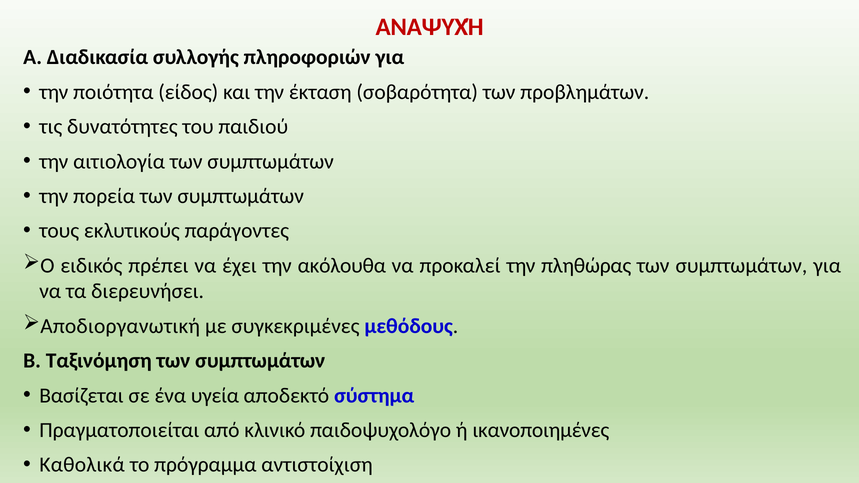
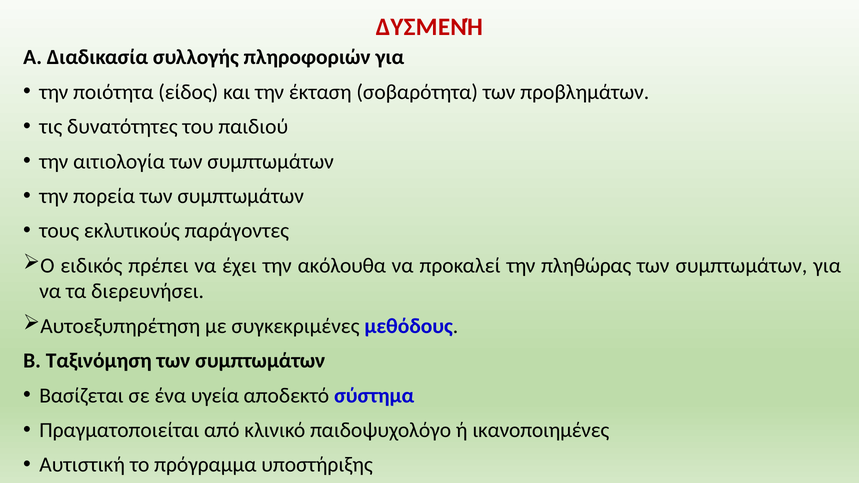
ΑΝΑΨΥΧΉ: ΑΝΑΨΥΧΉ -> ΔΥΣΜΕΝΉ (429, 27)
Aποδιοργανωτική: Aποδιοργανωτική -> Αυτοεξυπηρέτηση (120, 326)
Καθολικά: Καθολικά -> Αυτιστική (82, 465)
αντιστοίχιση: αντιστοίχιση -> υποστήριξης (317, 465)
